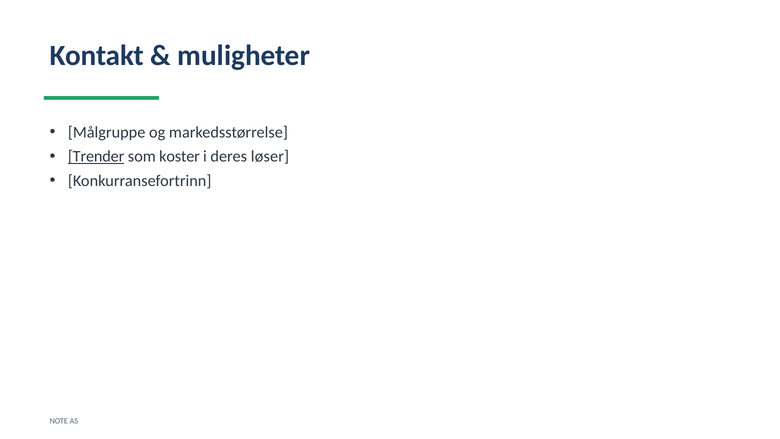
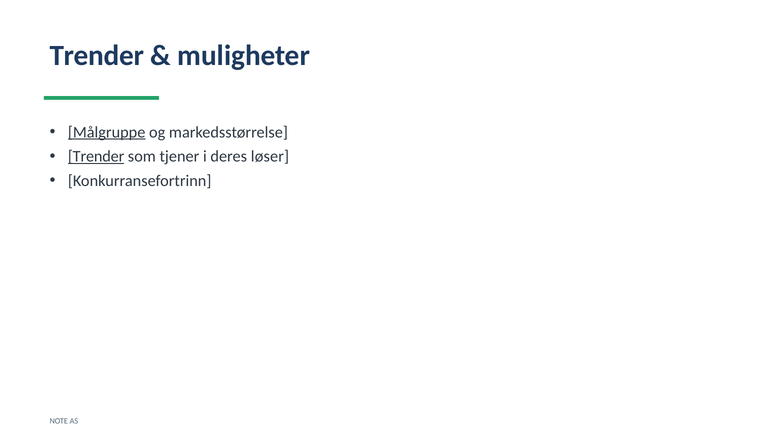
Kontakt: Kontakt -> Trender (97, 56)
Målgruppe underline: none -> present (107, 132)
koster: koster -> tjener (179, 156)
